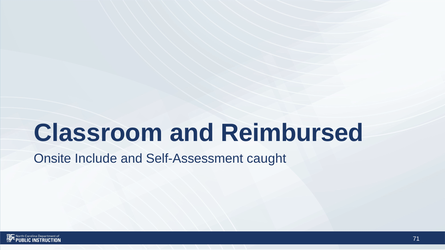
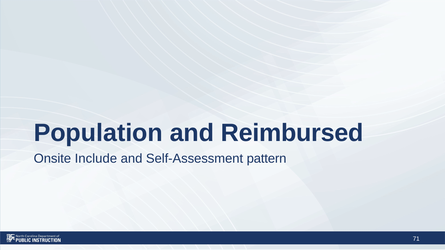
Classroom: Classroom -> Population (98, 133)
caught: caught -> pattern (267, 159)
